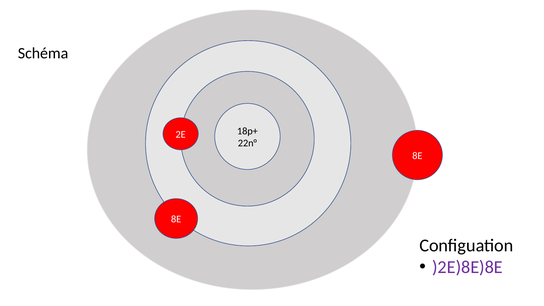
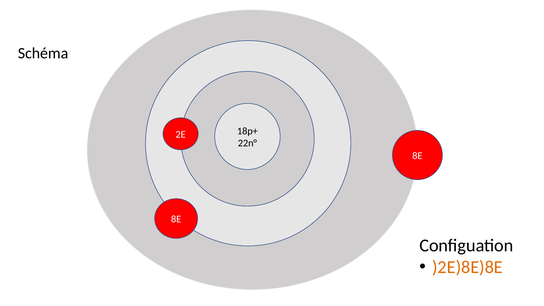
)2E)8E)8E colour: purple -> orange (467, 267)
